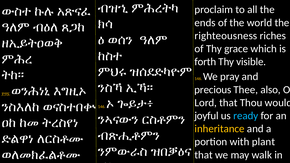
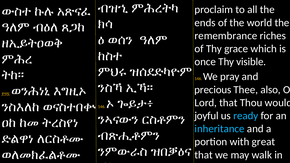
righteousness: righteousness -> remembrance (226, 36)
forth: forth -> once (205, 62)
inheritance colour: yellow -> light blue (220, 129)
plant: plant -> great (263, 142)
